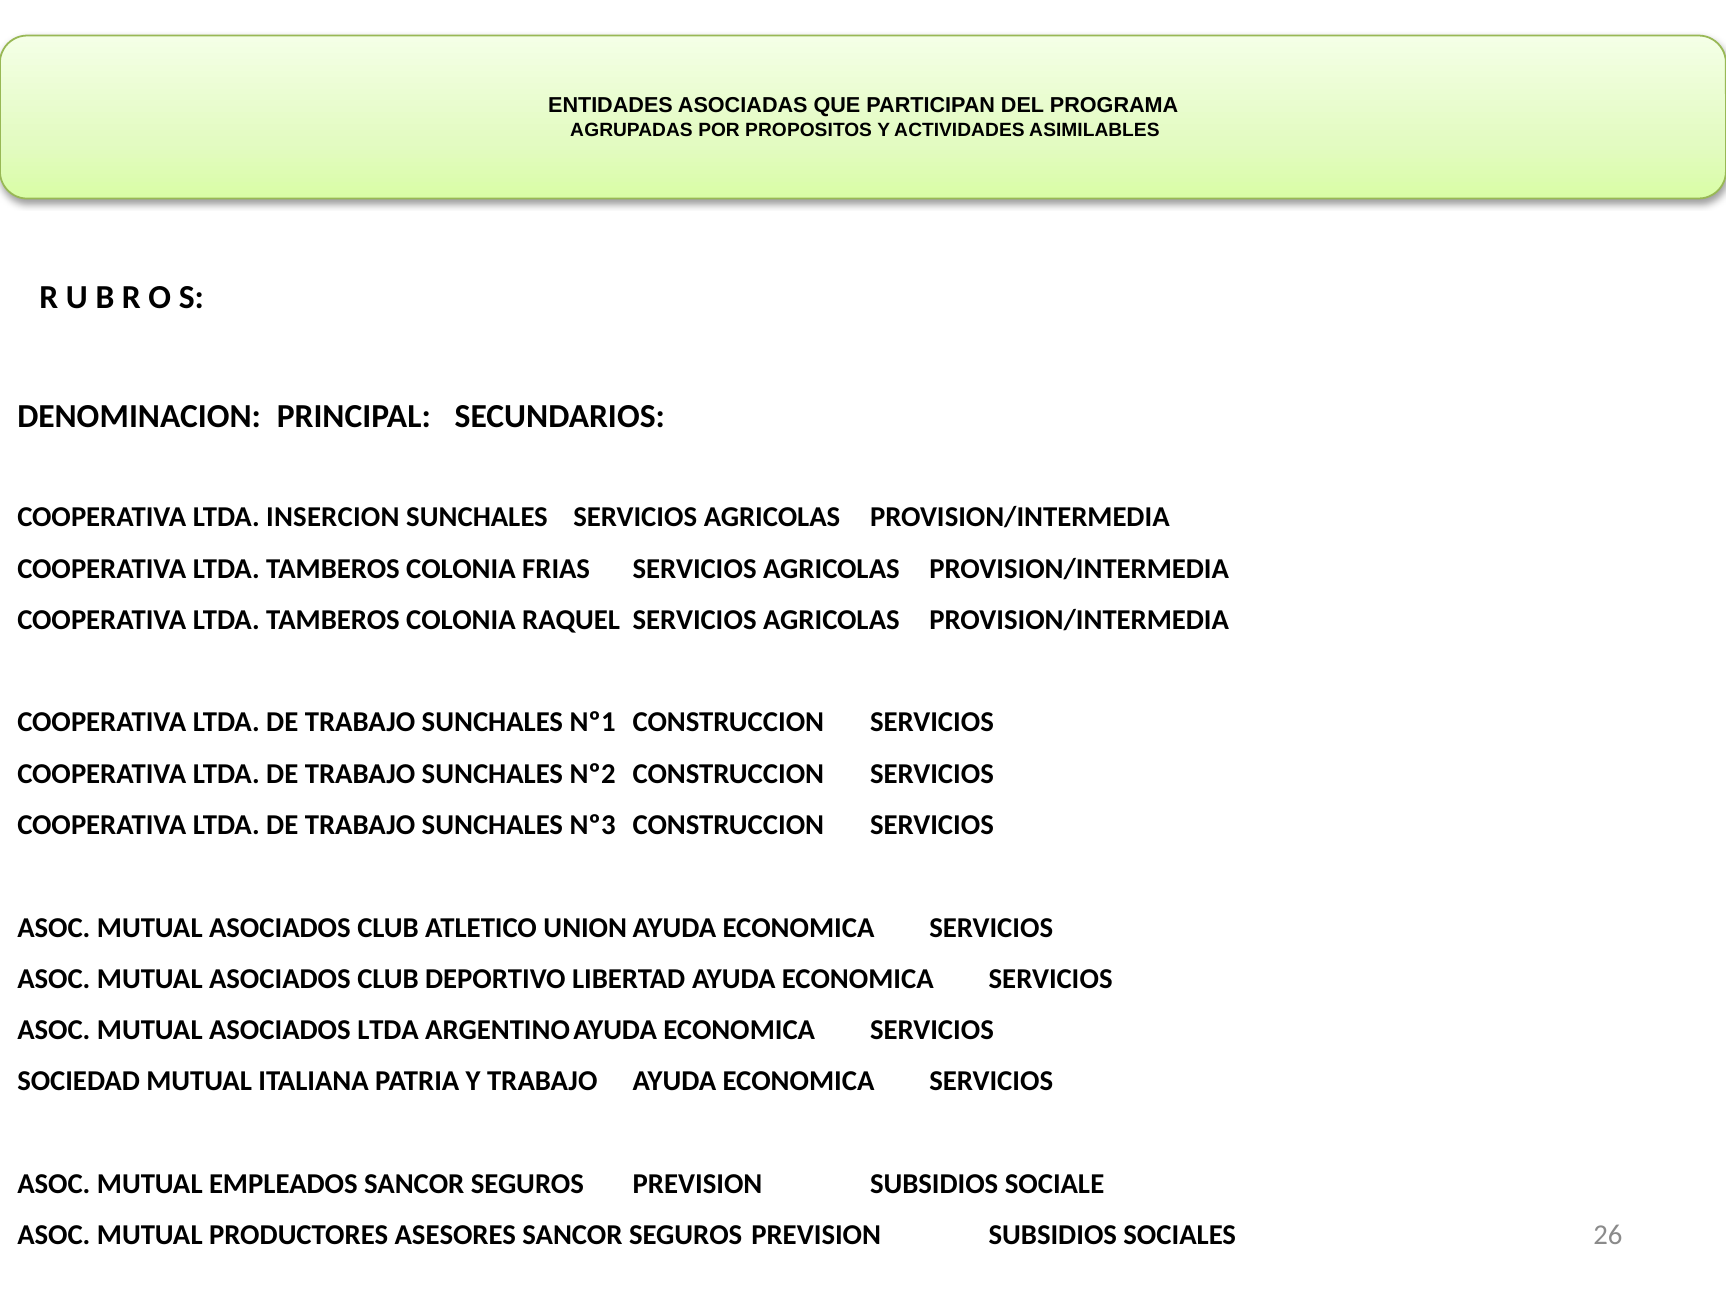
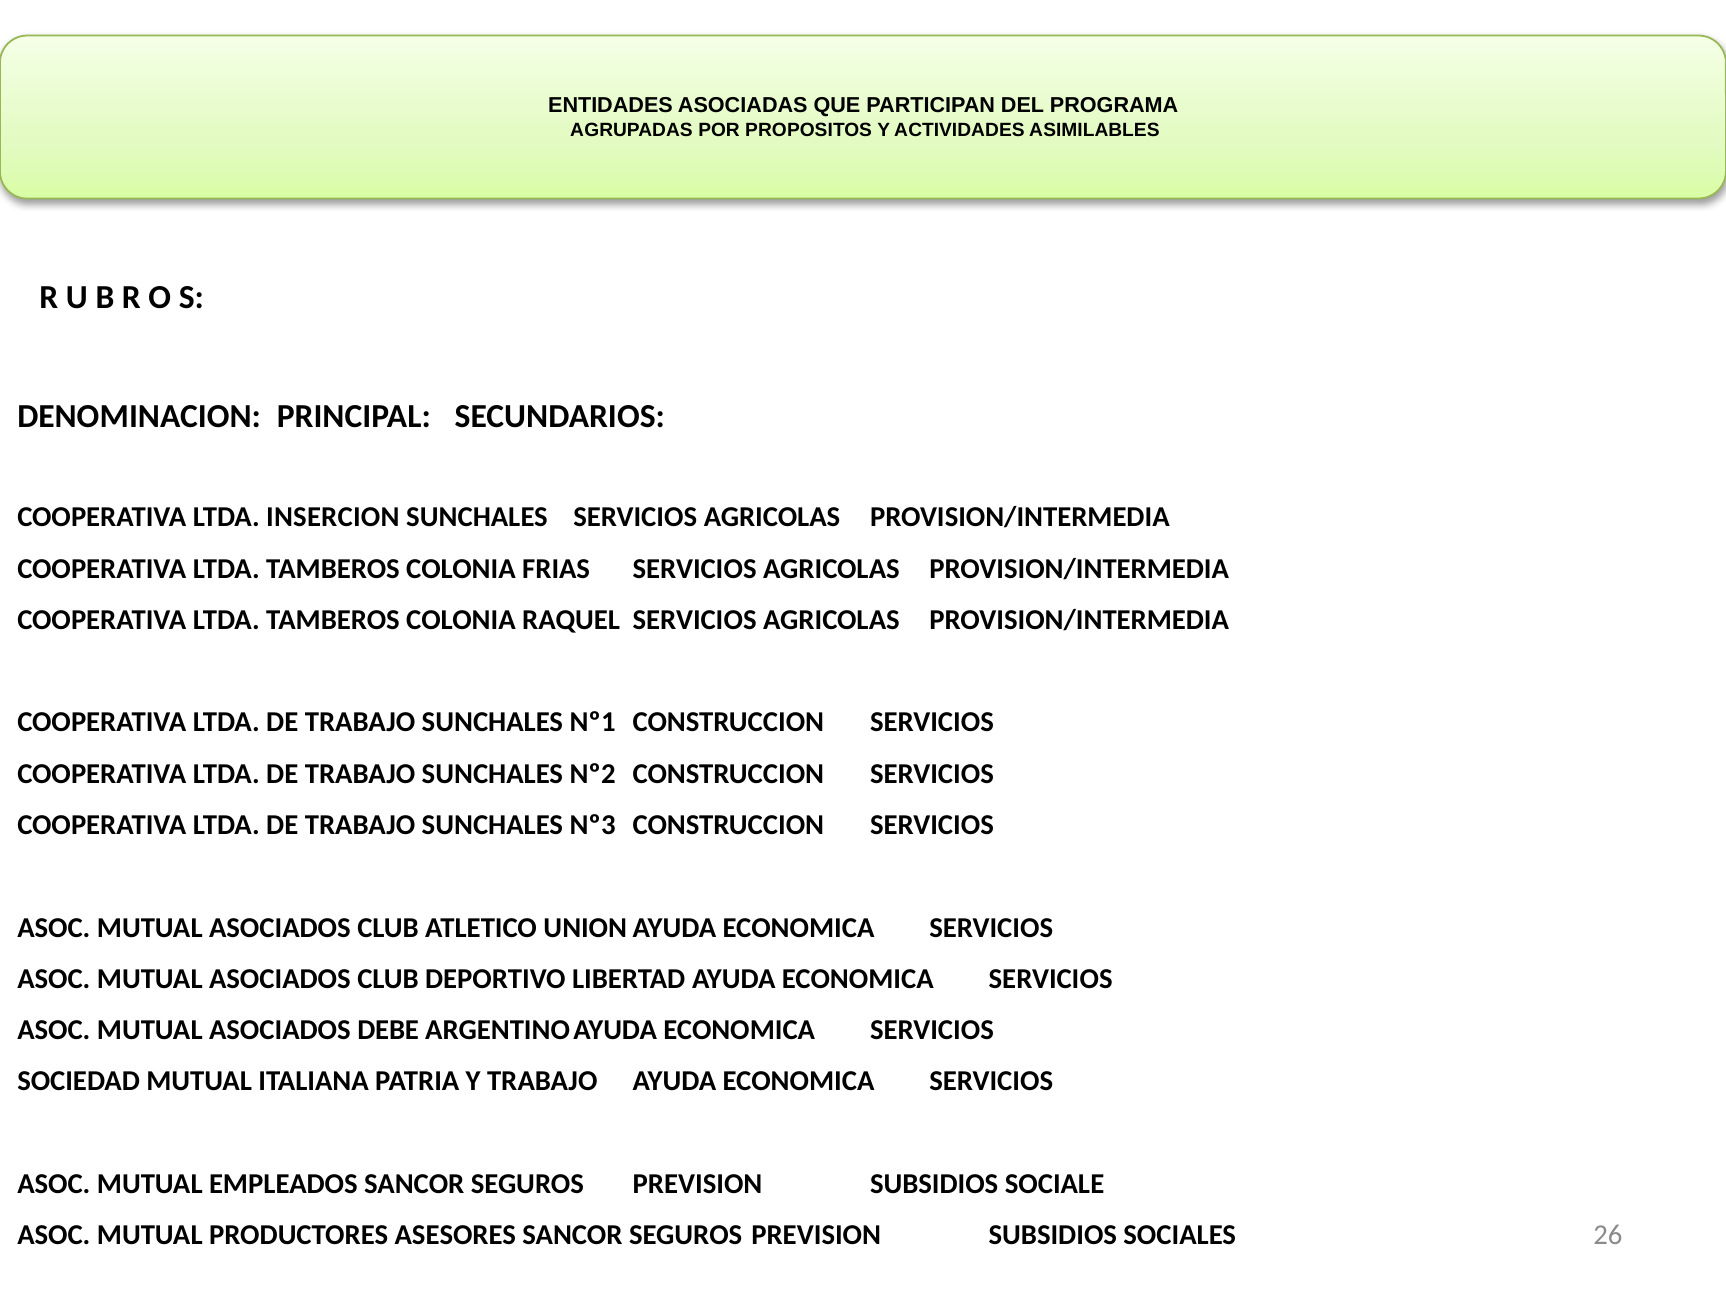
ASOCIADOS LTDA: LTDA -> DEBE (388, 1031)
